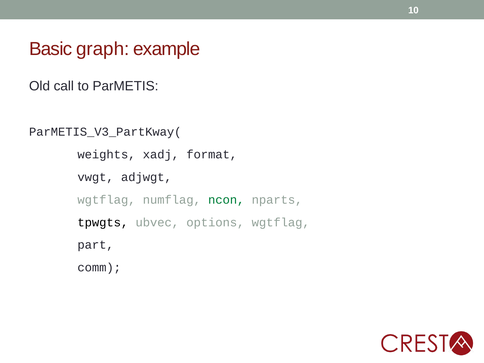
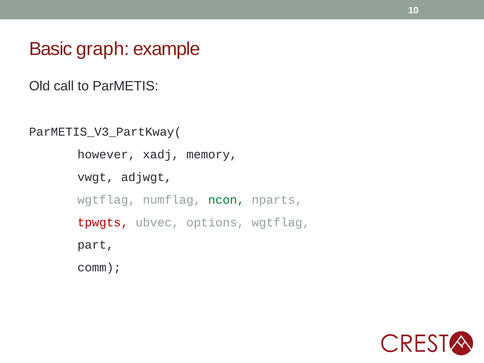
weights: weights -> however (106, 155)
format: format -> memory (212, 155)
tpwgts colour: black -> red (103, 222)
